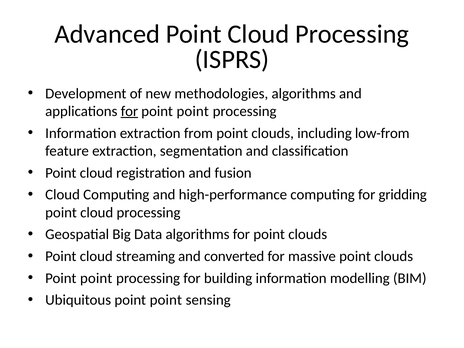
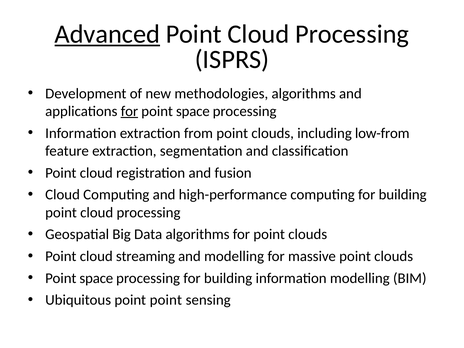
Advanced underline: none -> present (107, 34)
point: point -> space (193, 111)
computing for gridding: gridding -> building (403, 195)
and converted: converted -> modelling (234, 256)
point: point -> space (96, 278)
